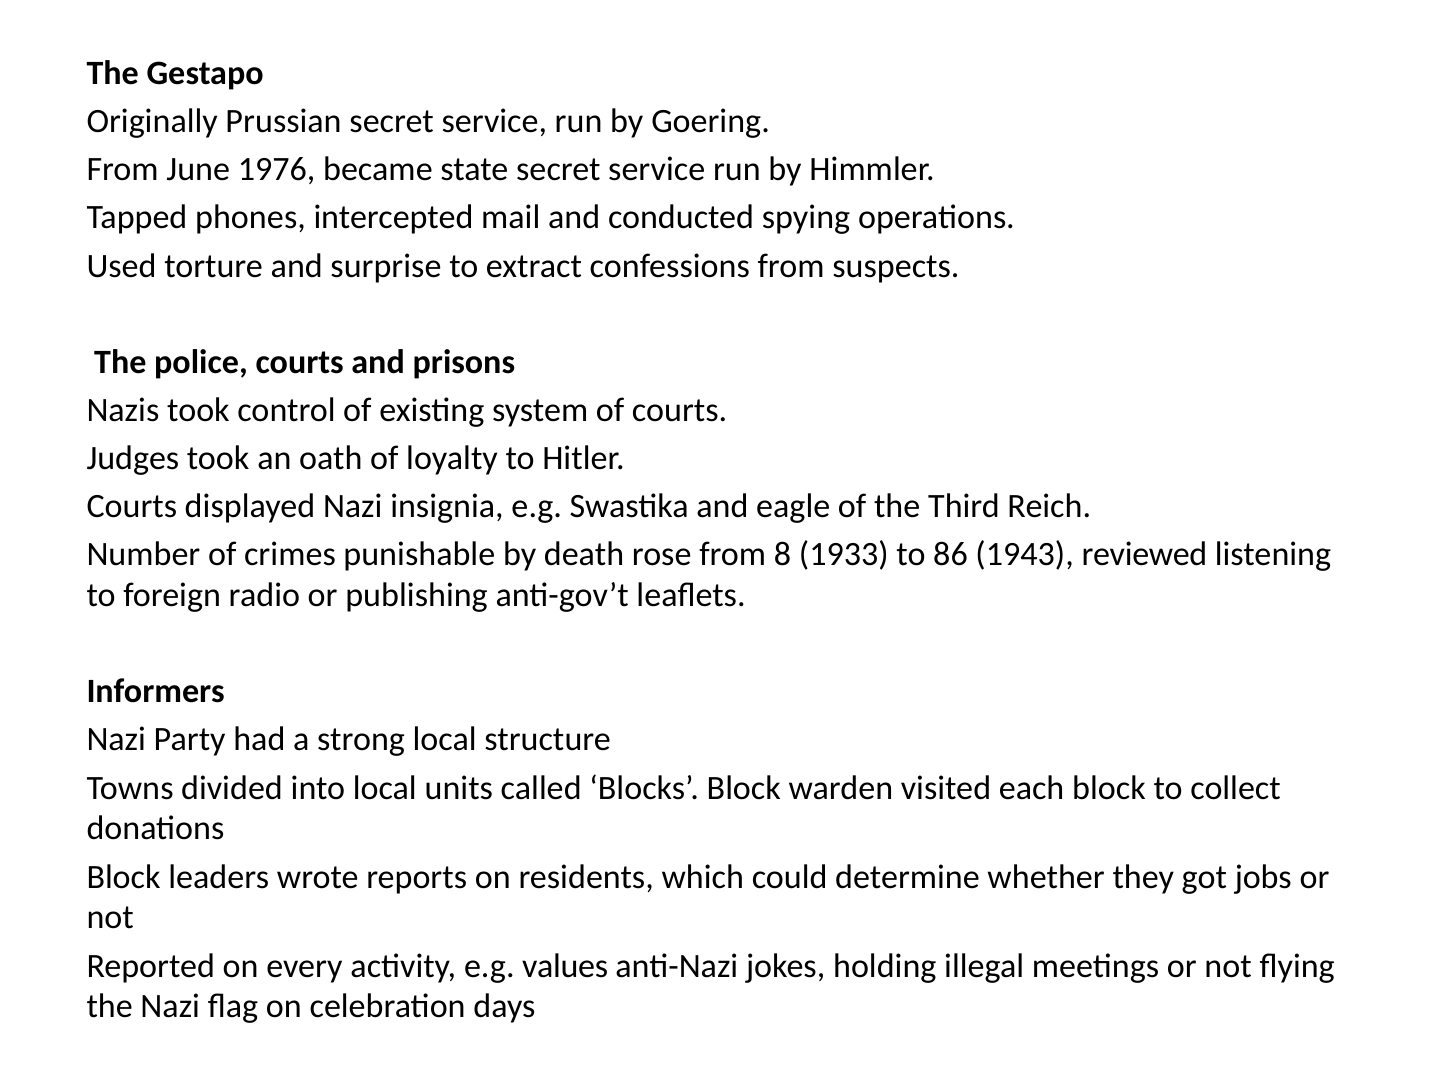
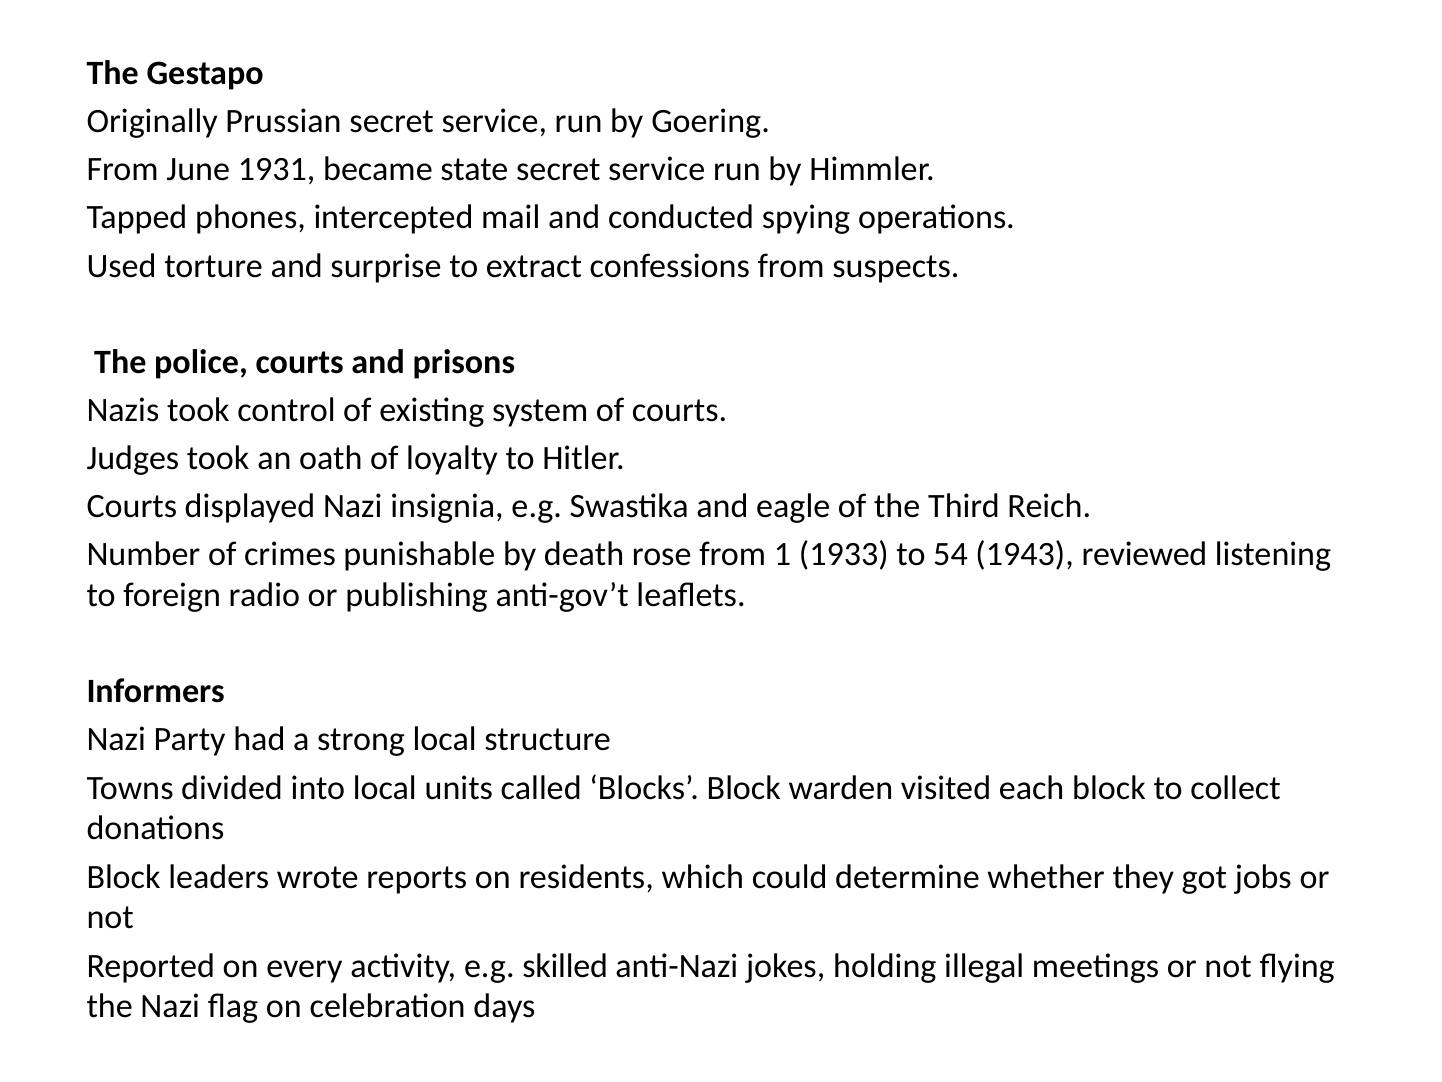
1976: 1976 -> 1931 (277, 170)
8: 8 -> 1 (783, 554)
86: 86 -> 54 (950, 554)
values: values -> skilled (565, 965)
